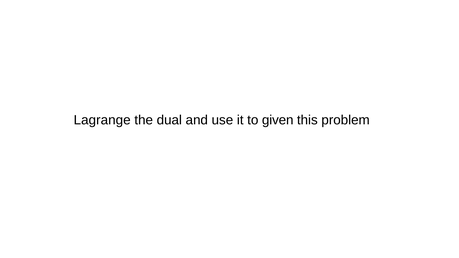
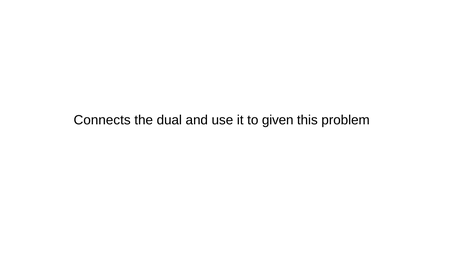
Lagrange: Lagrange -> Connects (102, 120)
